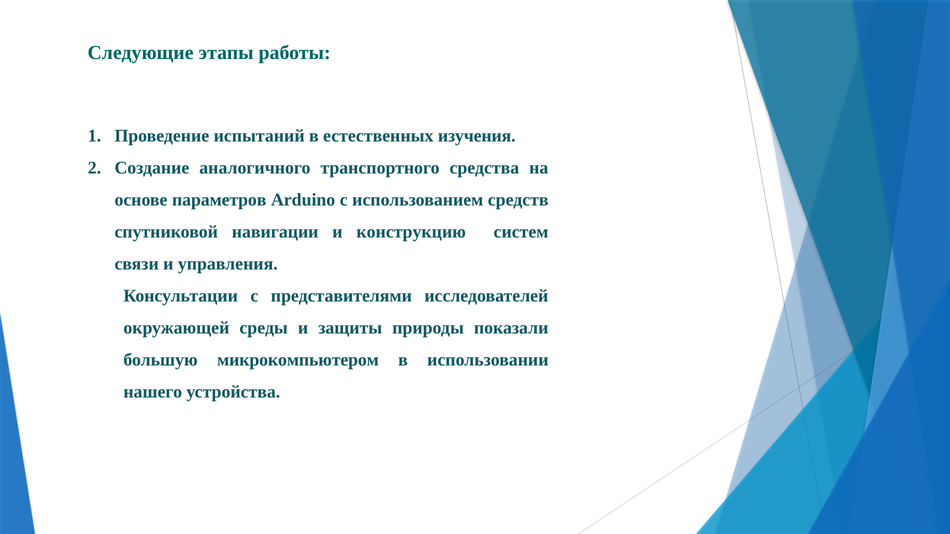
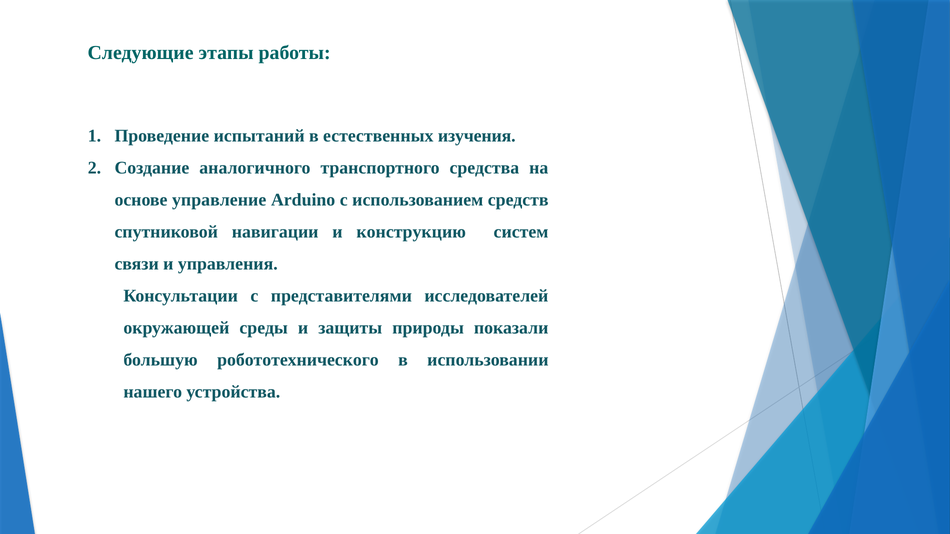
параметров: параметров -> управление (219, 200)
микрокомпьютером: микрокомпьютером -> робототехнического (298, 360)
